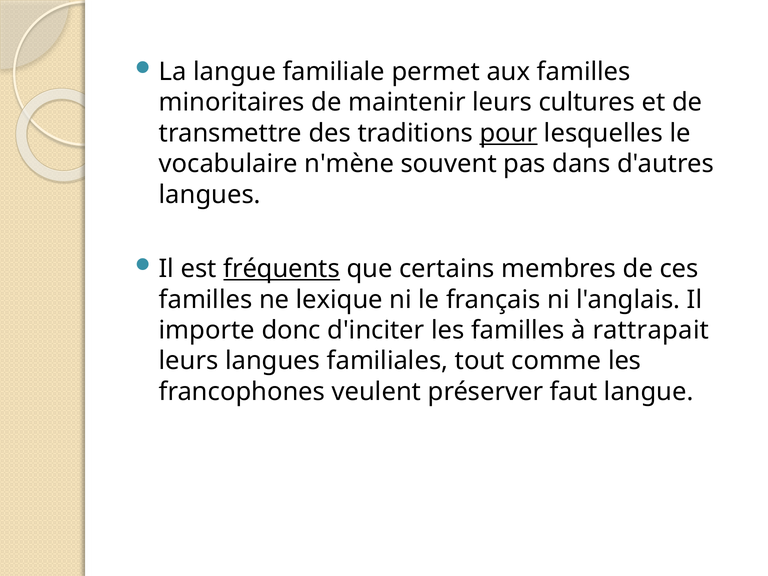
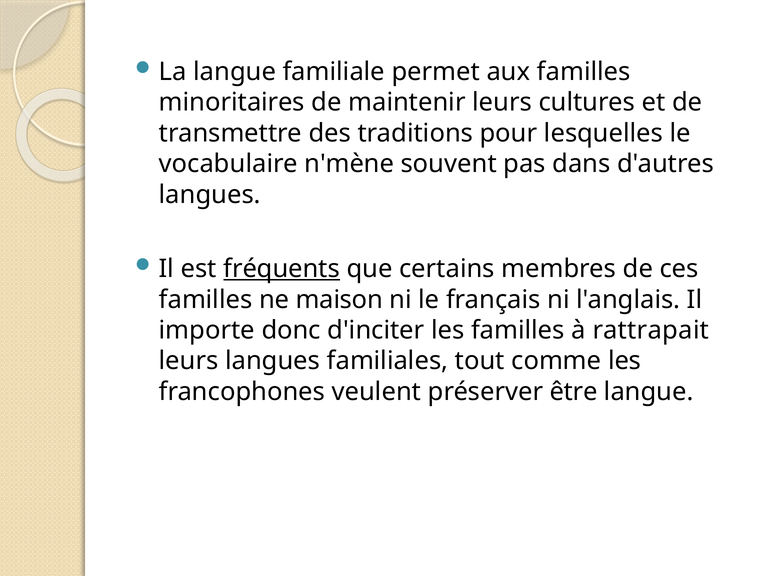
pour underline: present -> none (509, 133)
lexique: lexique -> maison (339, 300)
faut: faut -> être (574, 392)
